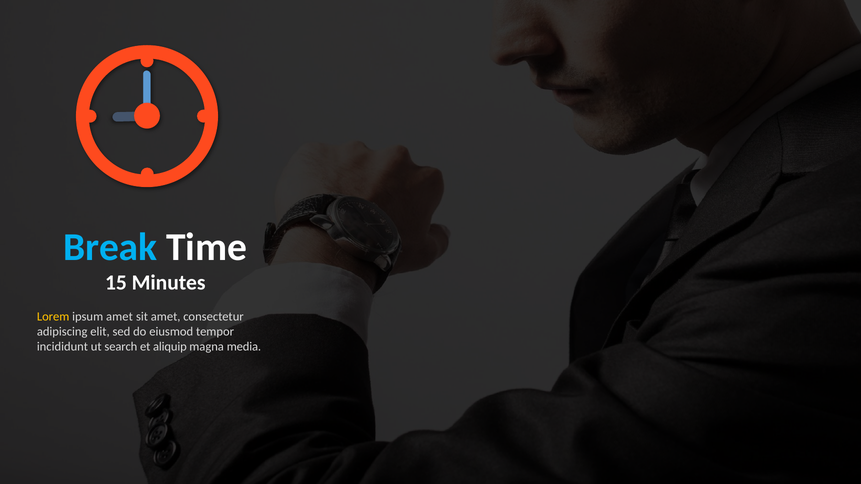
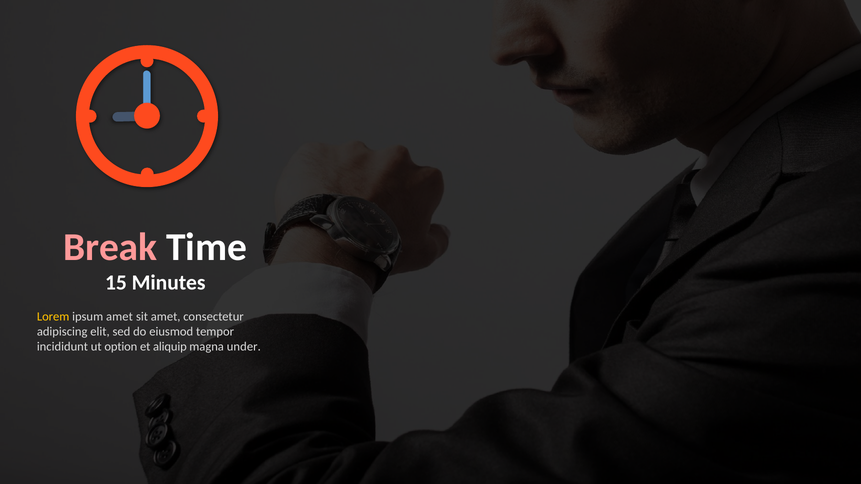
Break colour: light blue -> pink (110, 247)
search: search -> option (121, 347)
media: media -> under (244, 347)
